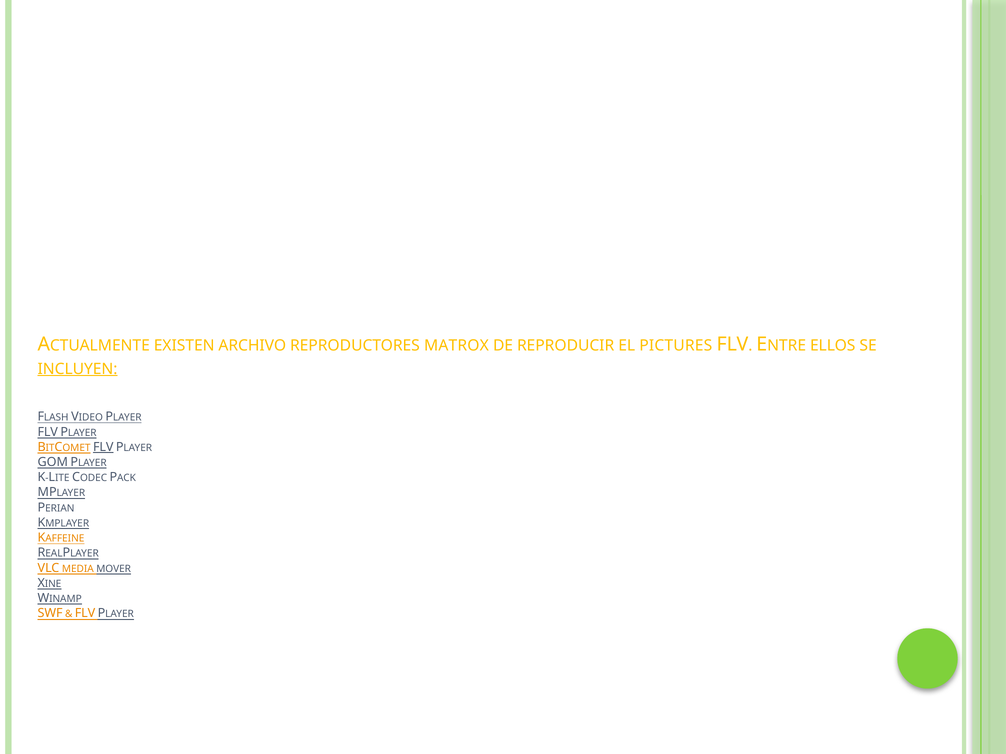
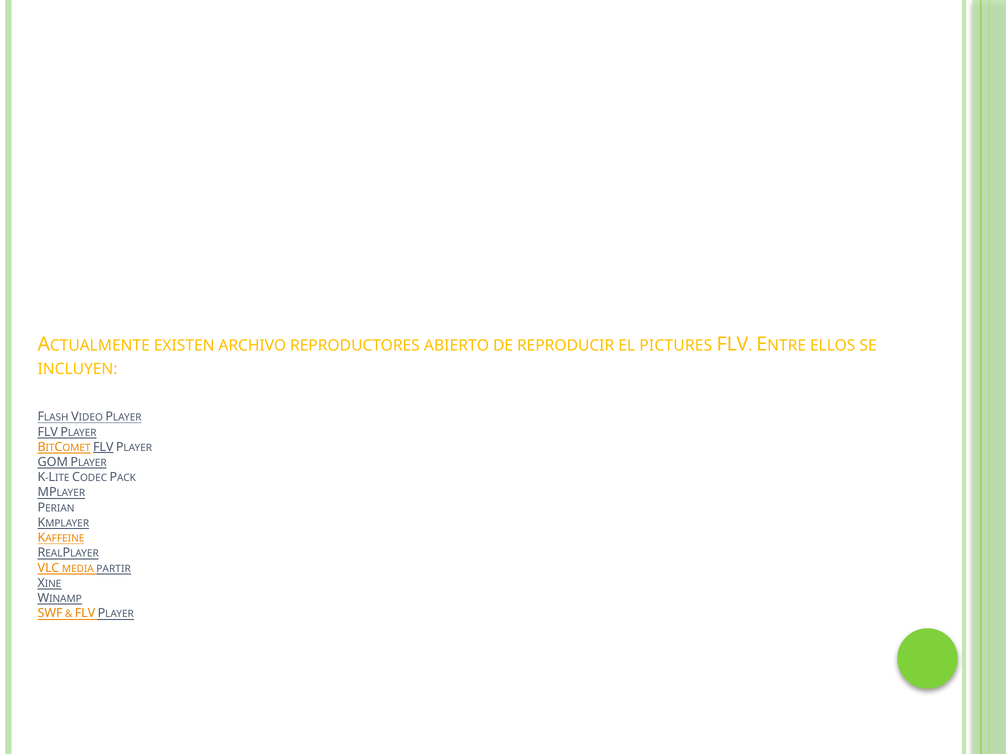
MATROX: MATROX -> ABIERTO (457, 346)
INCLUYEN underline: present -> none (78, 369)
MOVER: MOVER -> PARTIR (114, 569)
